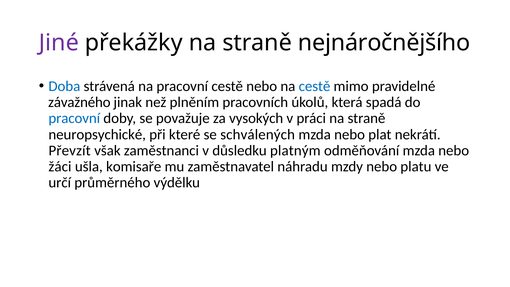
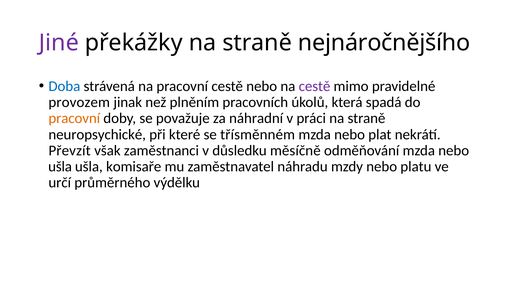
cestě colour: blue -> purple (315, 86)
závažného: závažného -> provozem (79, 102)
pracovní colour: blue -> orange (74, 118)
vysokých: vysokých -> náhradní (256, 118)
schválených: schválených -> třísměnném (258, 134)
platným: platným -> měsíčně (295, 150)
žáci: žáci -> ušla (60, 167)
